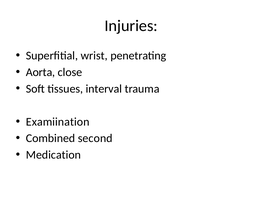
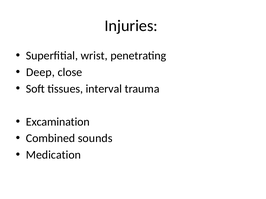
Aorta: Aorta -> Deep (40, 72)
Examiination: Examiination -> Excamination (58, 122)
second: second -> sounds (95, 139)
